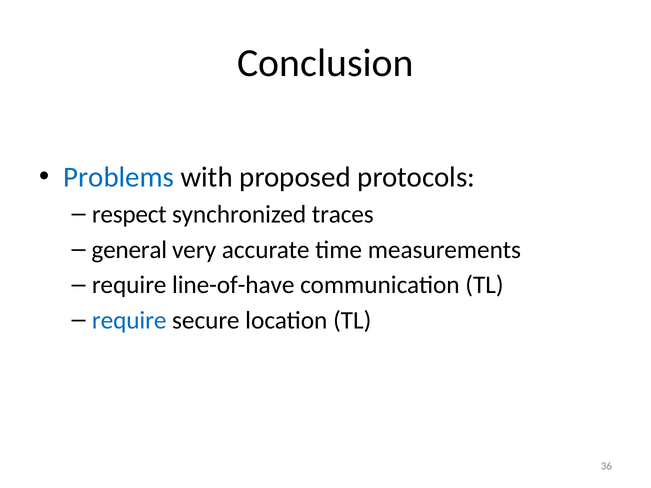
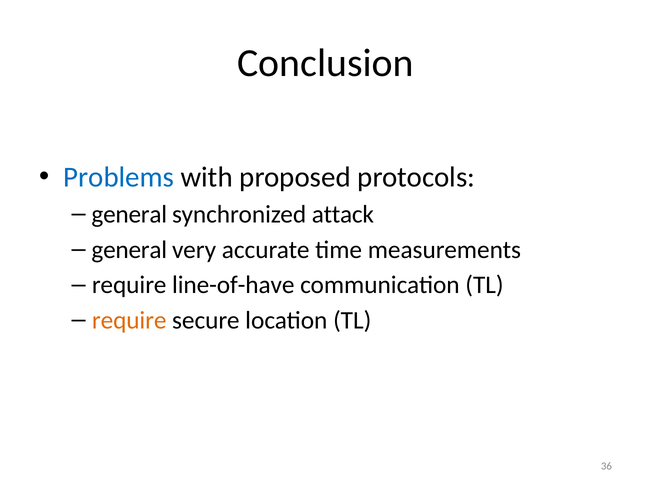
respect: respect -> general (129, 214)
traces: traces -> attack (343, 214)
require colour: blue -> orange (129, 321)
